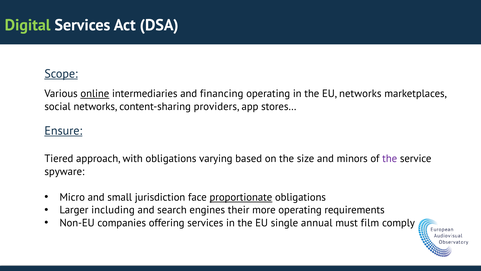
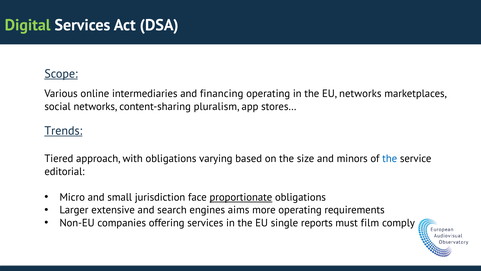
online underline: present -> none (95, 94)
providers: providers -> pluralism (217, 106)
Ensure: Ensure -> Trends (63, 131)
the colour: purple -> blue (390, 159)
spyware: spyware -> editorial (64, 171)
including: including -> extensive (113, 210)
their: their -> aims (239, 210)
annual: annual -> reports (317, 223)
